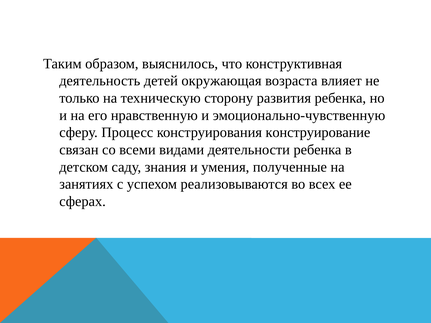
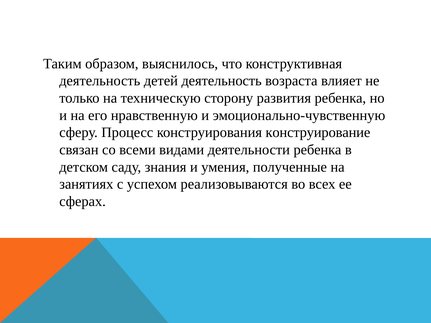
детей окружающая: окружающая -> деятельность (222, 81)
